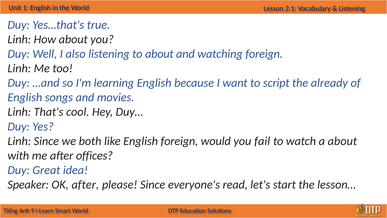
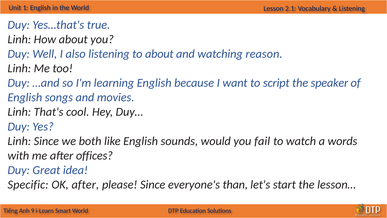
watching foreign: foreign -> reason (264, 54)
already: already -> speaker (329, 83)
English foreign: foreign -> sounds (179, 141)
a about: about -> words (342, 141)
Speaker: Speaker -> Specific (28, 184)
read: read -> than (235, 184)
